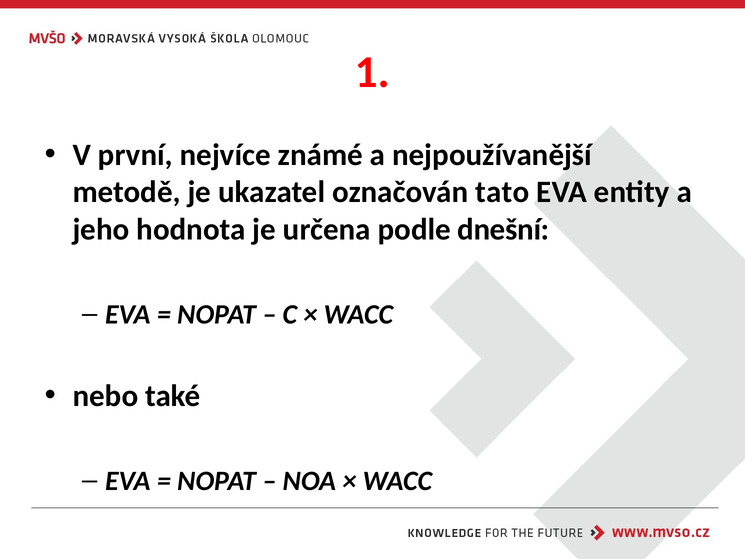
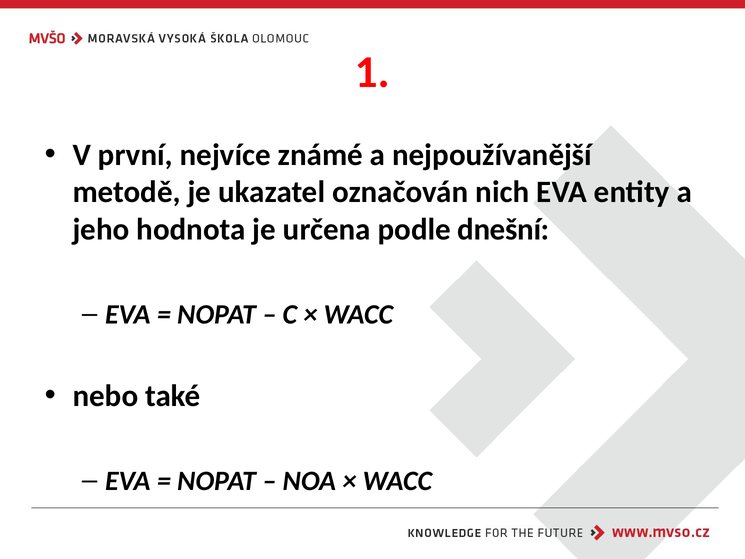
tato: tato -> nich (502, 192)
